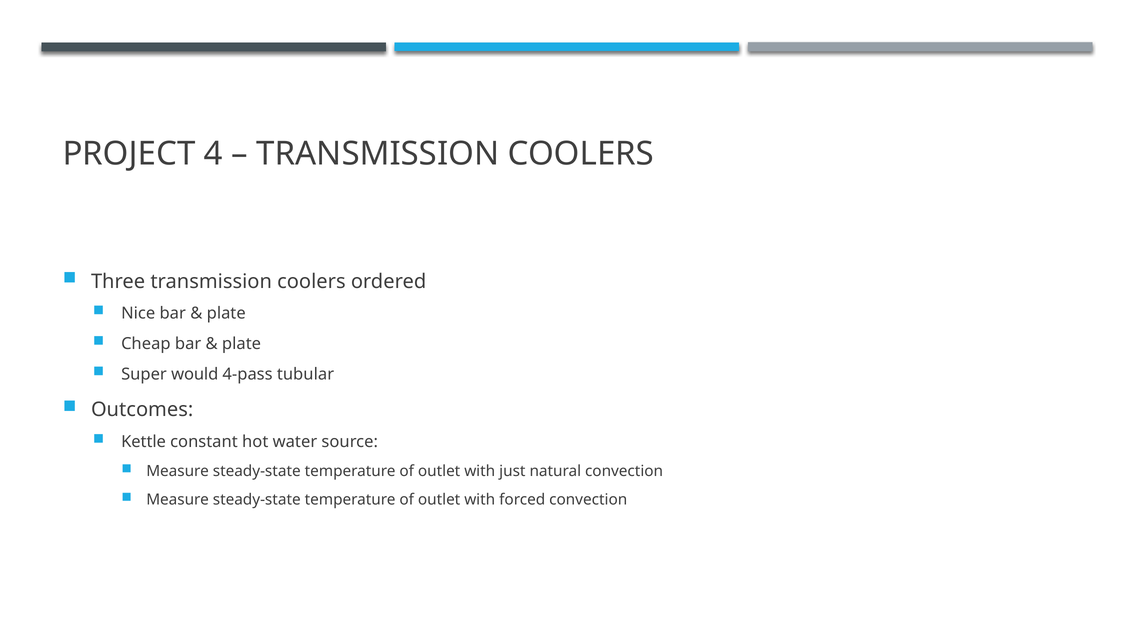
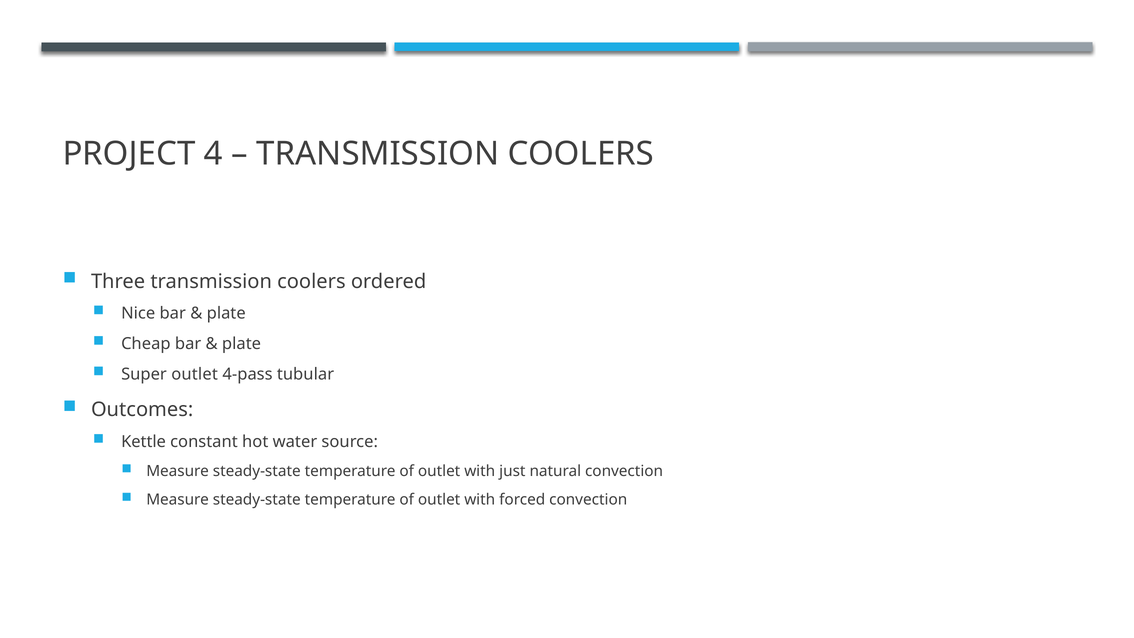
Super would: would -> outlet (195, 374)
